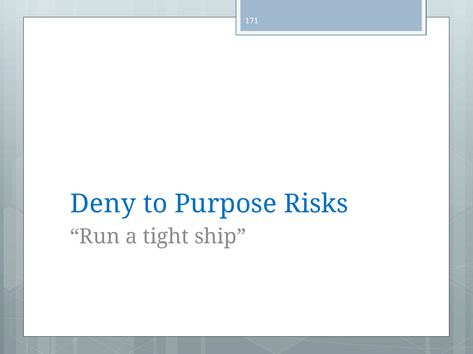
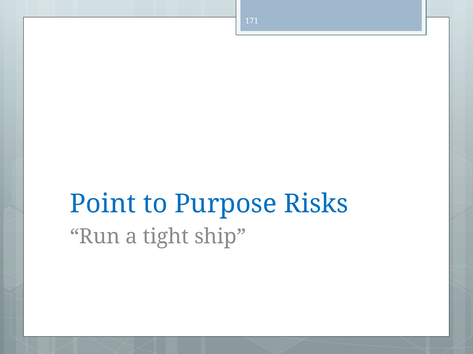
Deny: Deny -> Point (103, 204)
